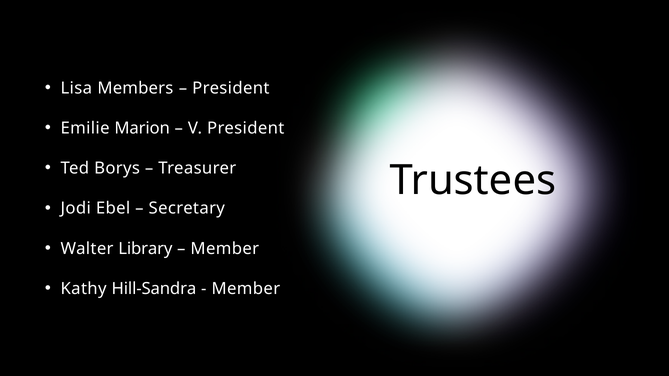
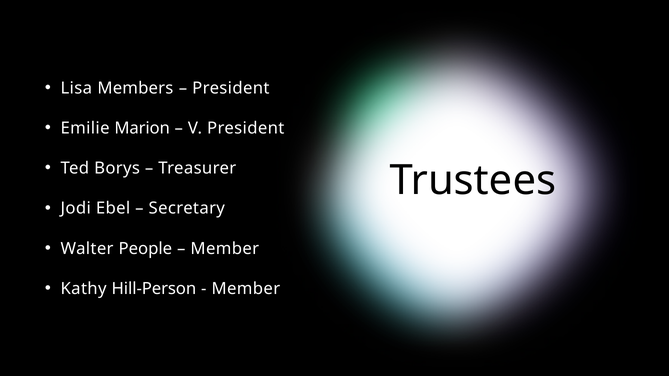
Library: Library -> People (145, 249)
Hill-Sandra: Hill-Sandra -> Hill-Person (154, 289)
